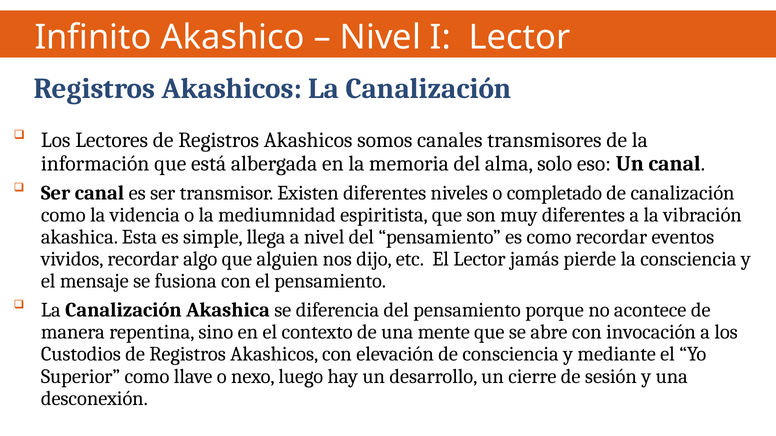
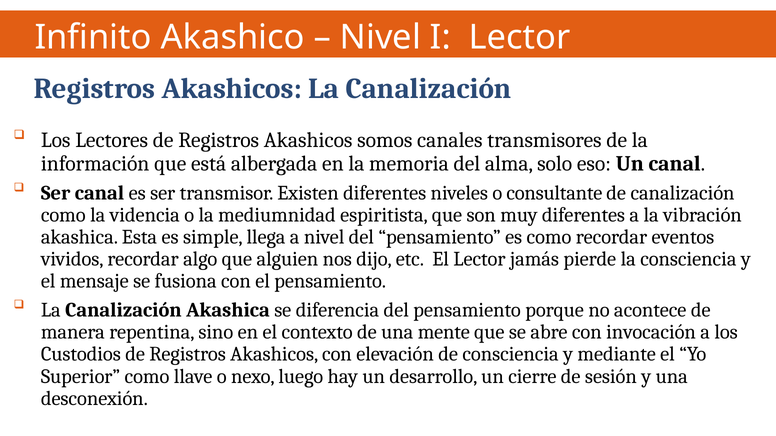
completado: completado -> consultante (554, 193)
